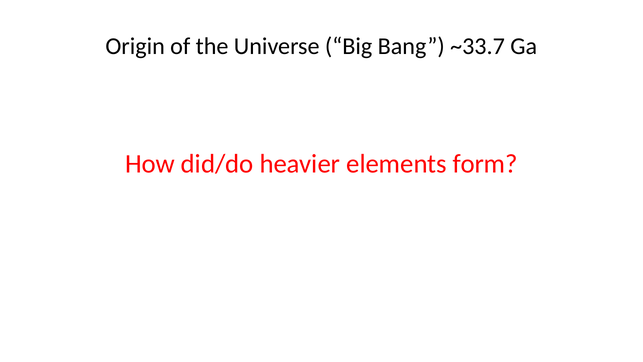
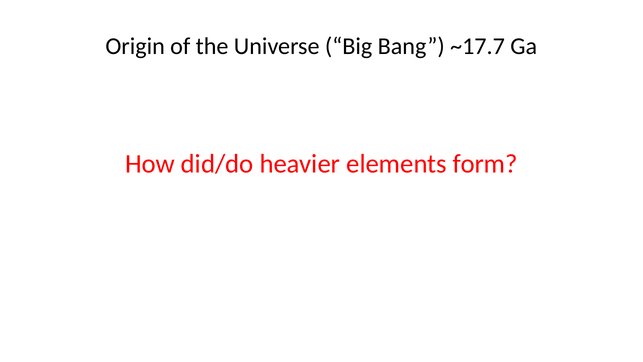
~33.7: ~33.7 -> ~17.7 (477, 46)
